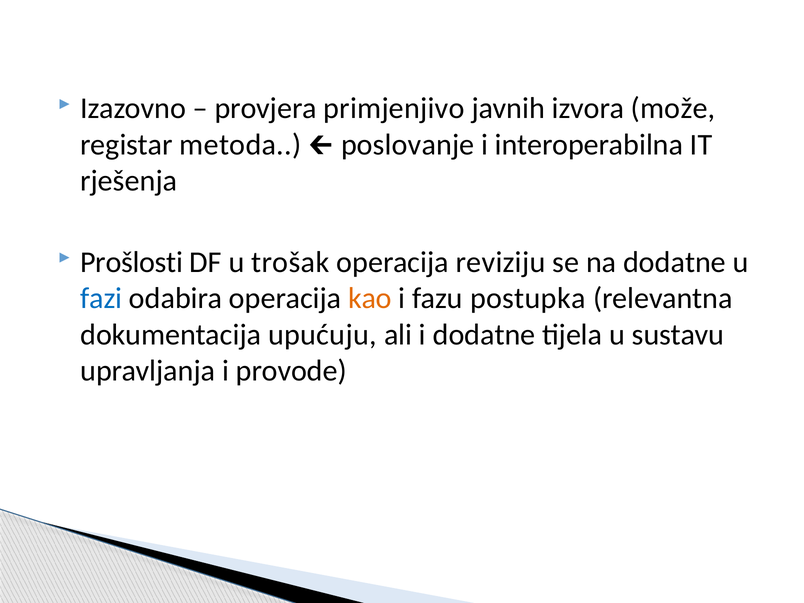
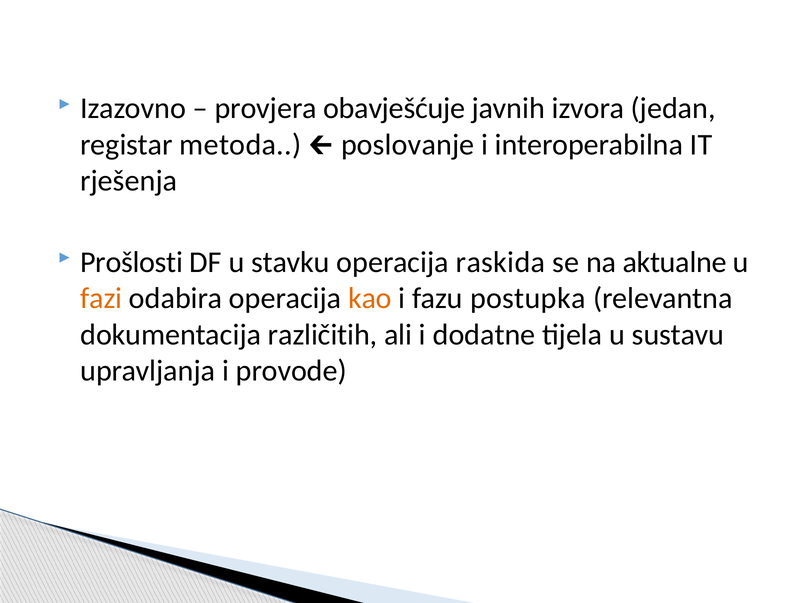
primjenjivo: primjenjivo -> obavješćuje (394, 108)
može: može -> jedan (673, 108)
trošak: trošak -> stavku (290, 262)
reviziju: reviziju -> raskida (501, 262)
na dodatne: dodatne -> aktualne (675, 262)
fazi colour: blue -> orange (101, 298)
upućuju: upućuju -> različitih (323, 335)
